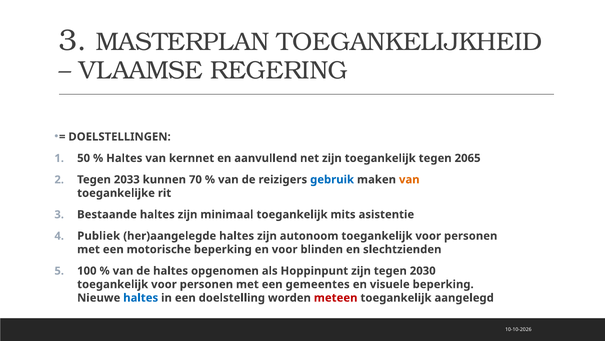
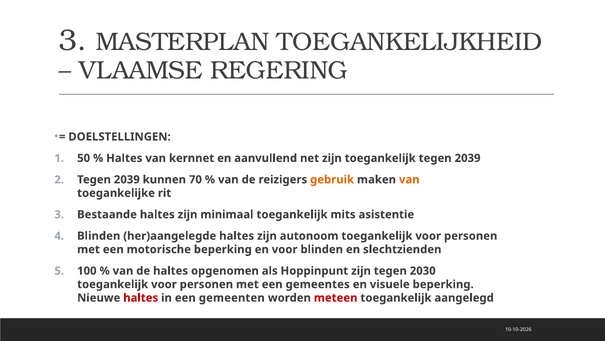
toegankelijk tegen 2065: 2065 -> 2039 (468, 158)
2033: 2033 -> 2039 (127, 179)
gebruik colour: blue -> orange (332, 179)
Publiek: Publiek -> Blinden (99, 235)
haltes colour: blue -> red (141, 297)
doelstelling: doelstelling -> gemeenten (232, 297)
